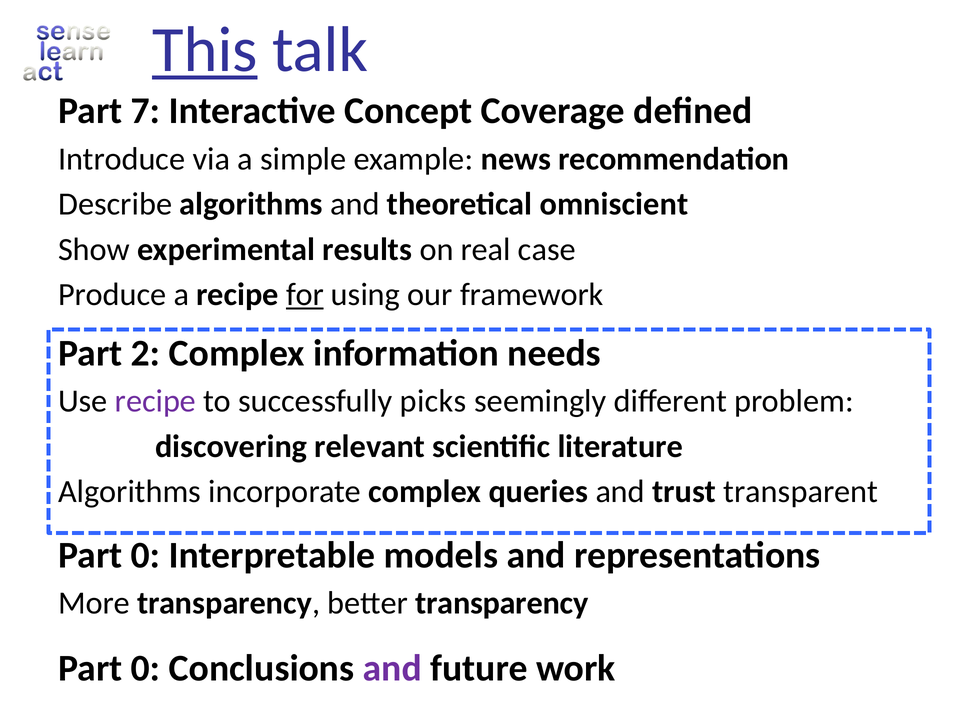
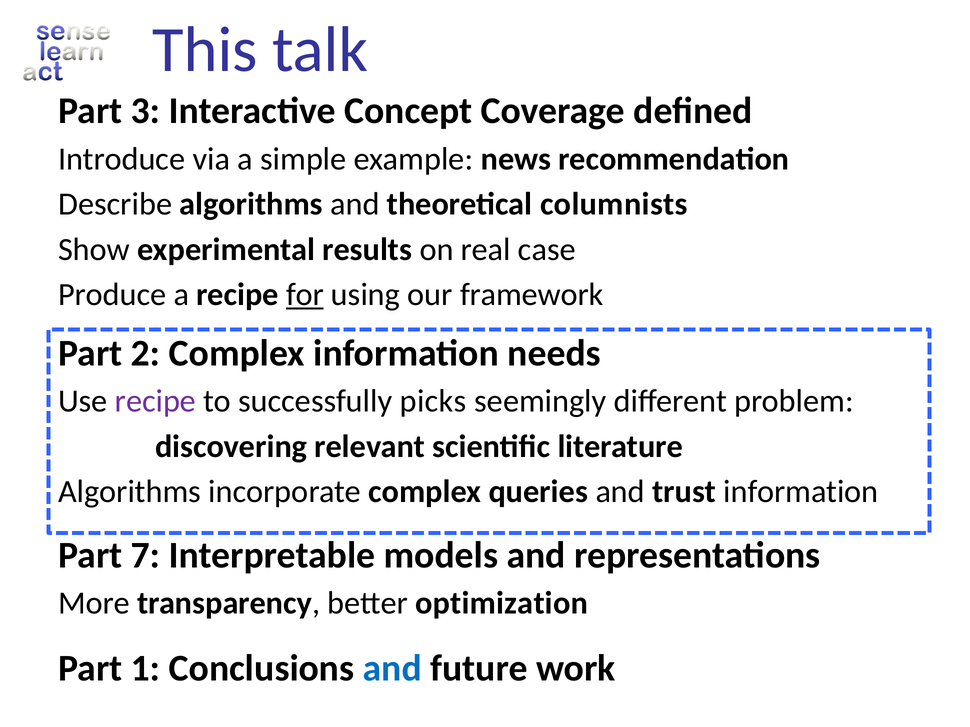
This underline: present -> none (205, 50)
7: 7 -> 3 (146, 111)
omniscient: omniscient -> columnists (614, 204)
trust transparent: transparent -> information (801, 492)
0: 0 -> 7 (146, 556)
better transparency: transparency -> optimization (502, 604)
0: 0 -> 1 (146, 669)
and colour: purple -> blue (392, 669)
